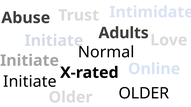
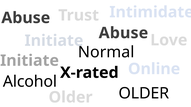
Adults: Adults -> Abuse (123, 33)
Initiate: Initiate -> Alcohol (30, 82)
